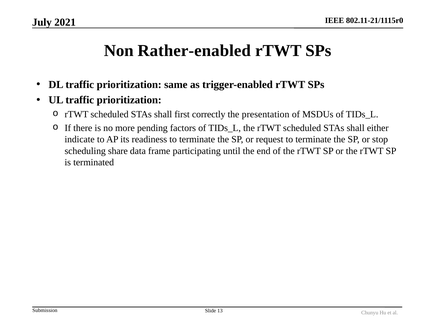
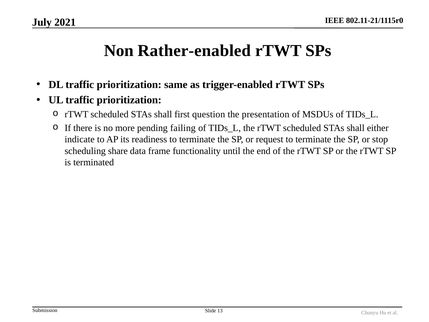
correctly: correctly -> question (209, 114)
factors: factors -> failing (183, 128)
participating: participating -> functionality (197, 151)
